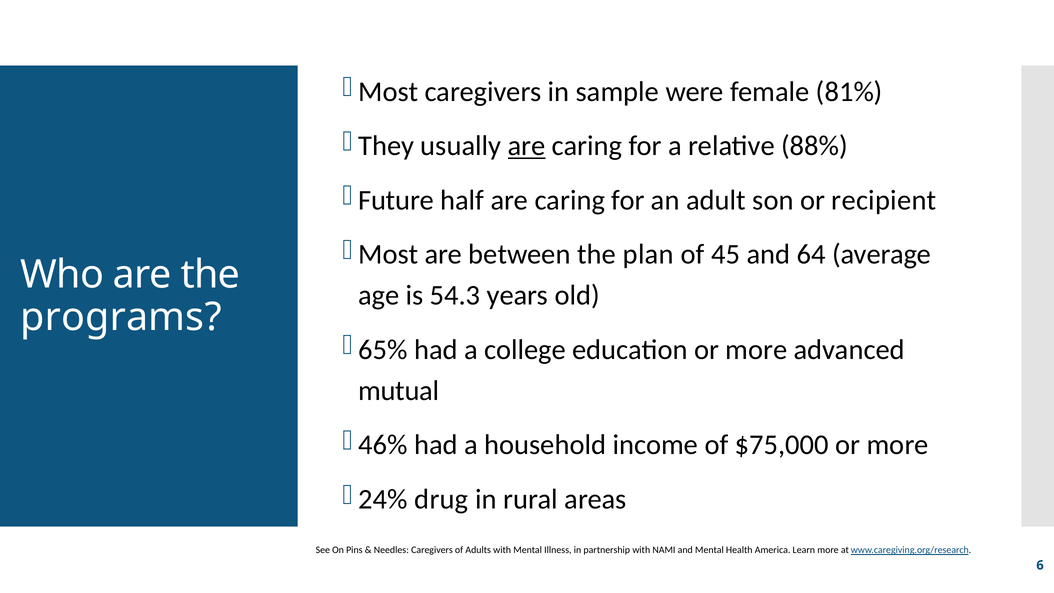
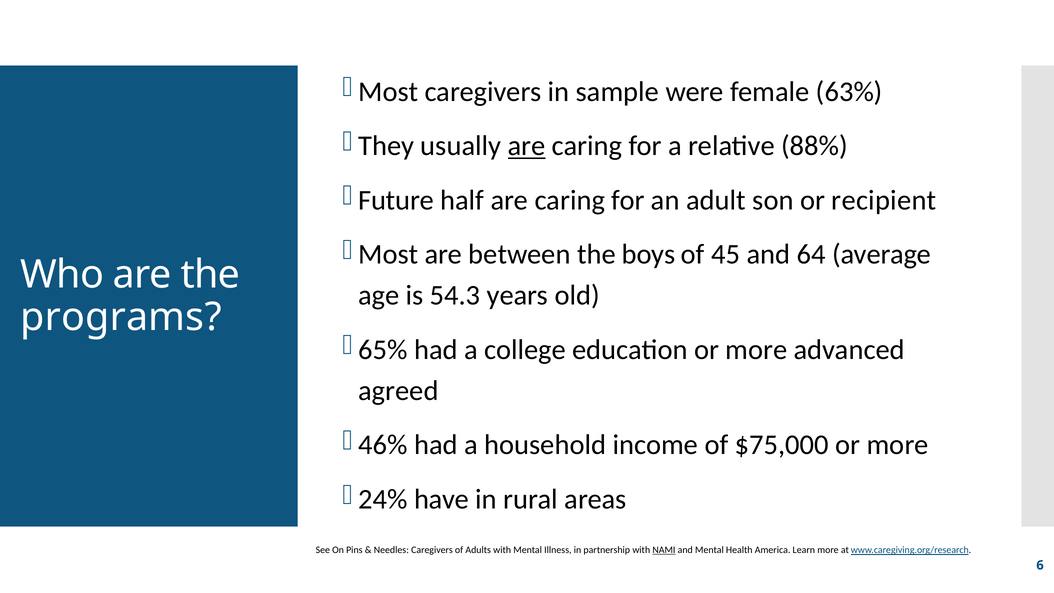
81%: 81% -> 63% (849, 92)
plan: plan -> boys (649, 254)
mutual: mutual -> agreed (398, 391)
drug: drug -> have (442, 499)
NAMI underline: none -> present (664, 550)
